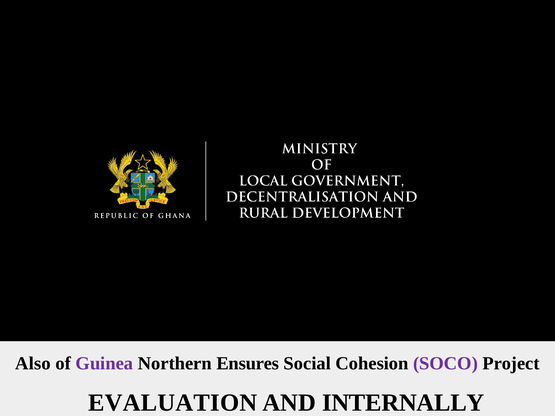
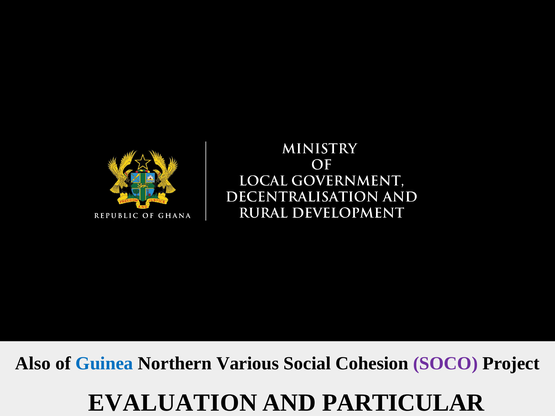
Guinea colour: purple -> blue (104, 364)
Ensures: Ensures -> Various (248, 364)
INTERNALLY: INTERNALLY -> PARTICULAR (403, 403)
